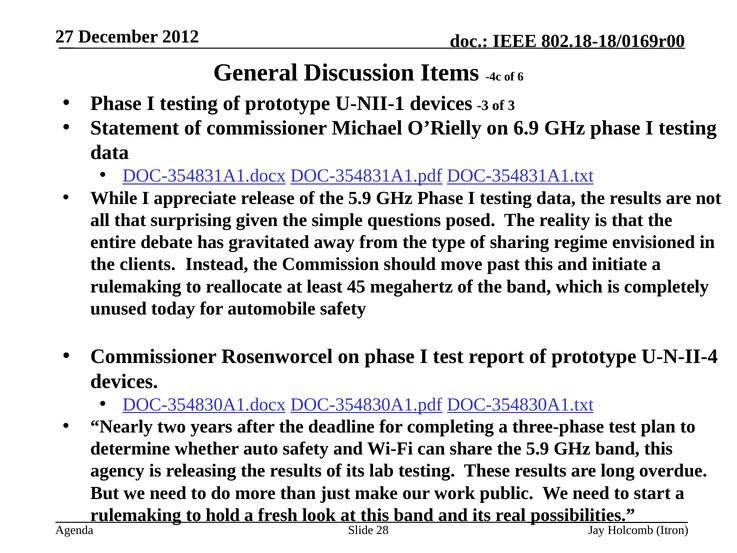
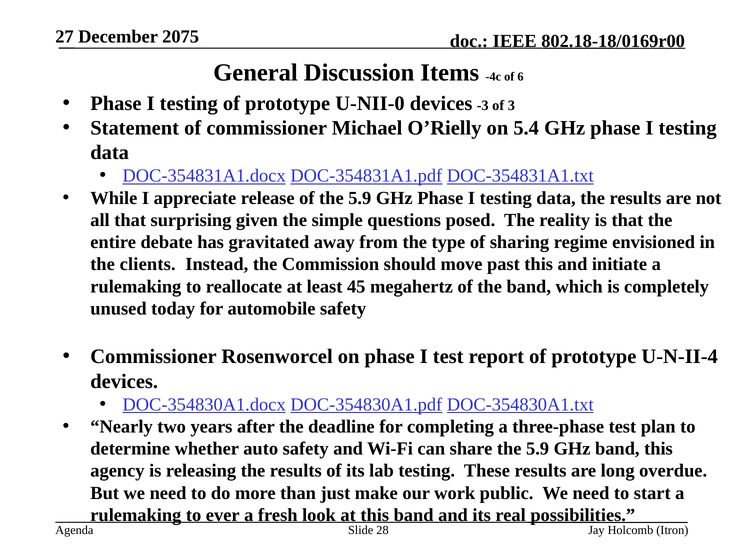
2012: 2012 -> 2075 (181, 37)
U-NII-1: U-NII-1 -> U-NII-0 (370, 103)
6.9: 6.9 -> 5.4 (526, 128)
hold: hold -> ever (223, 515)
